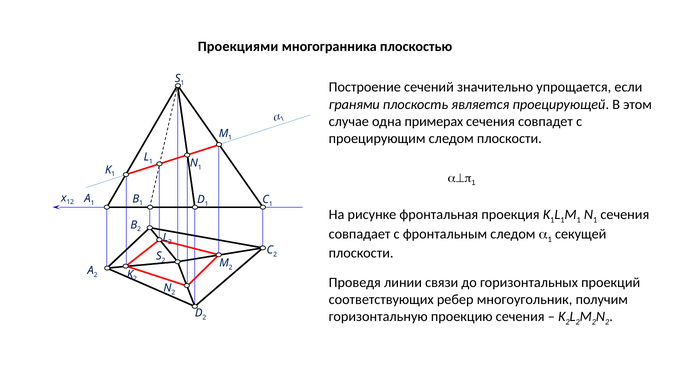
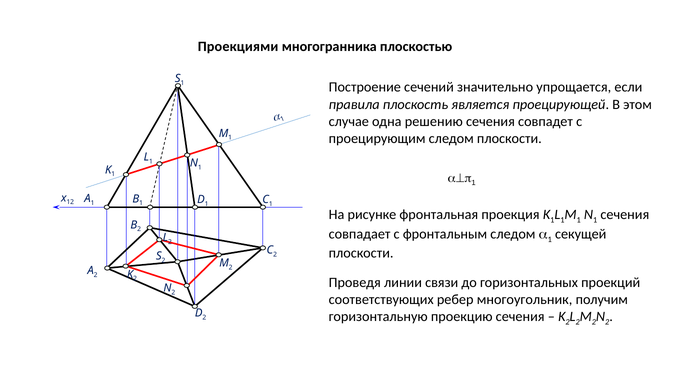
гранями: гранями -> правила (354, 104)
примерах: примерах -> решению (434, 121)
